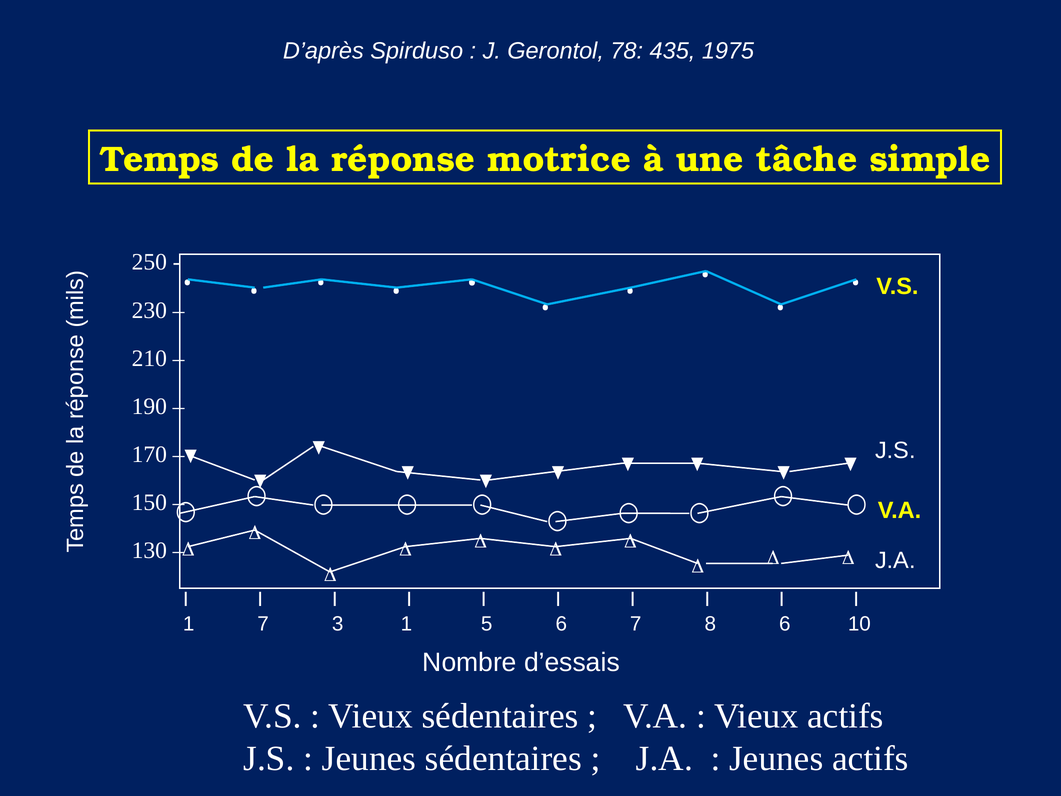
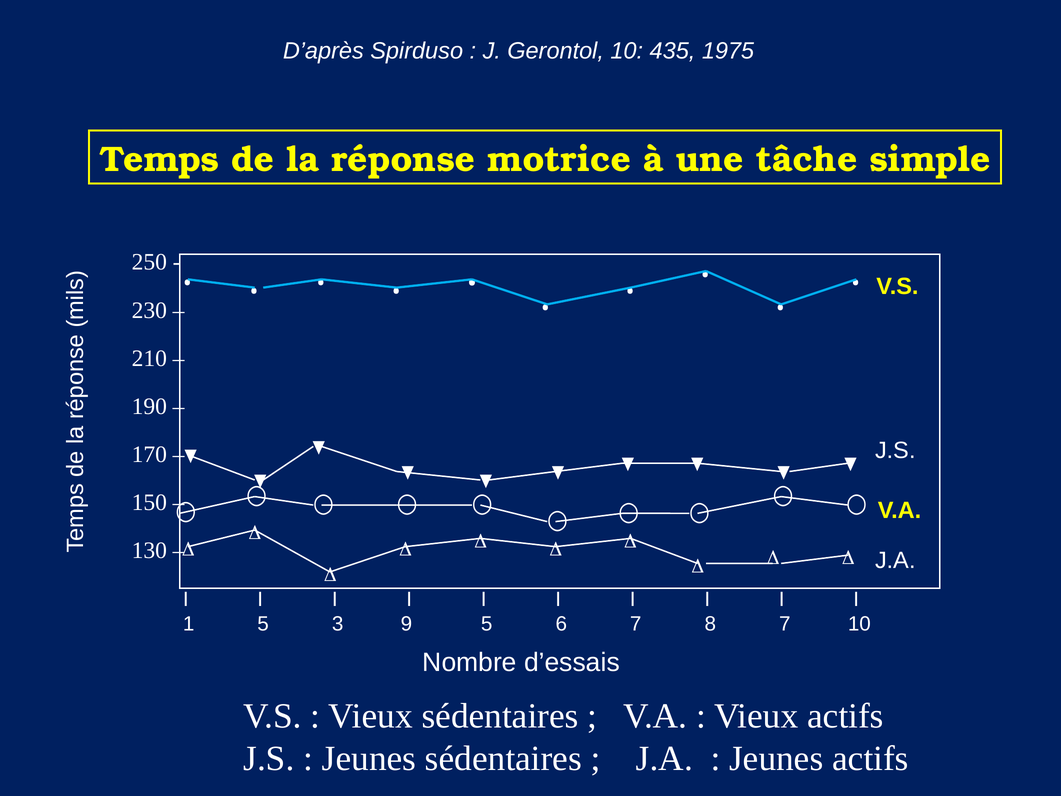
Gerontol 78: 78 -> 10 (627, 51)
1 7: 7 -> 5 (263, 624)
3 1: 1 -> 9 (406, 624)
8 6: 6 -> 7 (785, 624)
